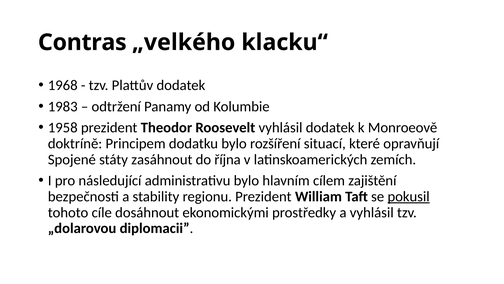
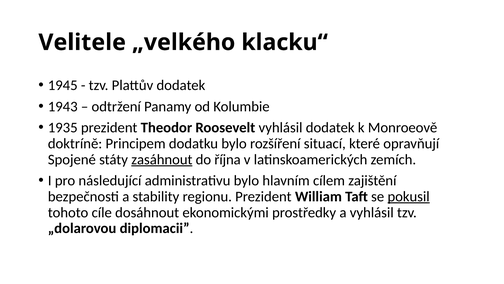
Contras: Contras -> Velitele (82, 42)
1968: 1968 -> 1945 (63, 85)
1983: 1983 -> 1943 (63, 106)
1958: 1958 -> 1935 (63, 127)
zasáhnout underline: none -> present (162, 159)
